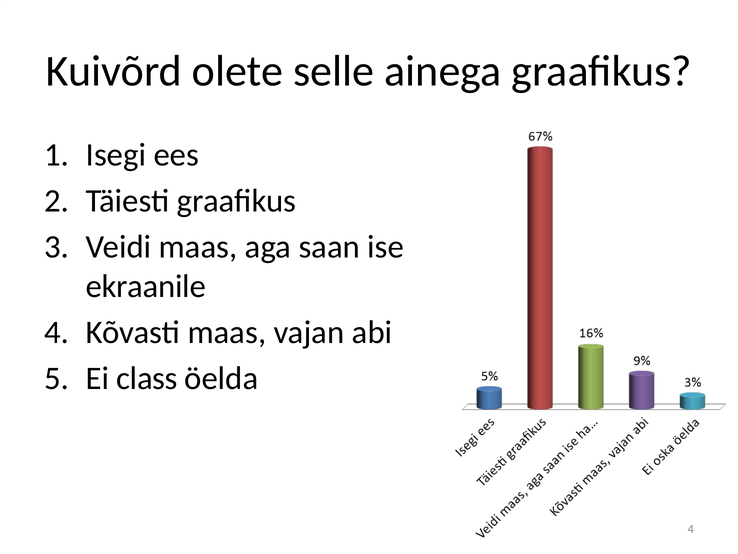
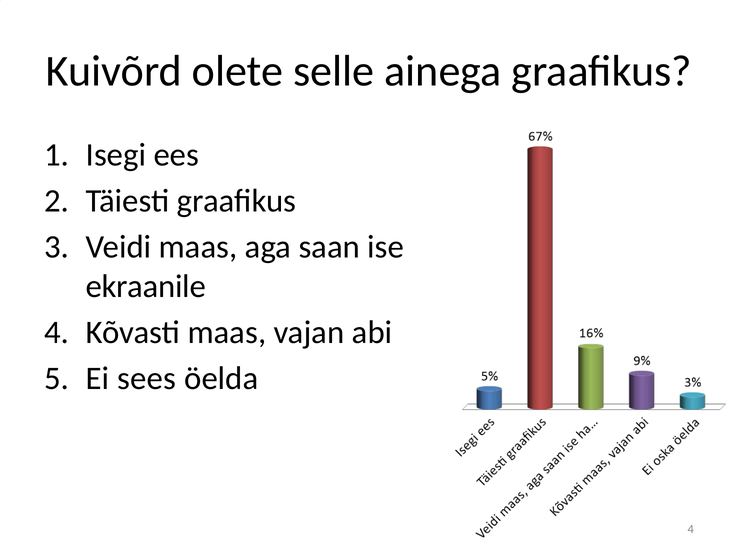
class: class -> sees (147, 378)
